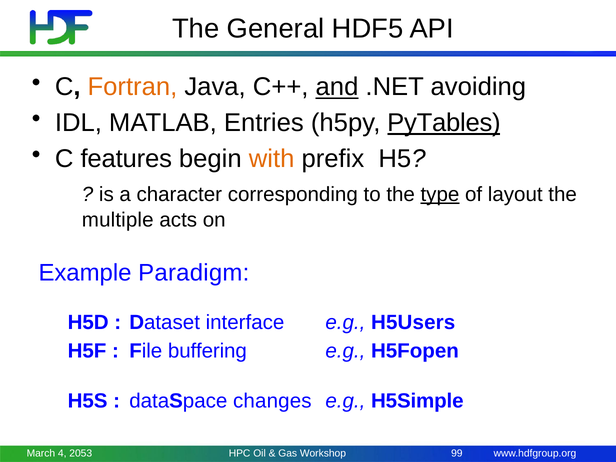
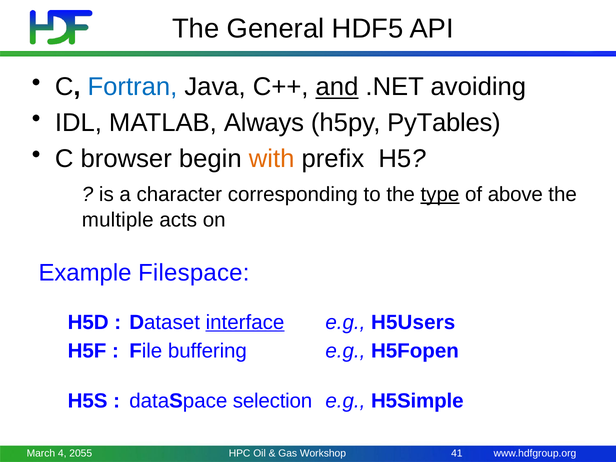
Fortran colour: orange -> blue (132, 87)
Entries: Entries -> Always (264, 123)
PyTables underline: present -> none (444, 123)
features: features -> browser (126, 159)
layout: layout -> above (515, 194)
Paradigm: Paradigm -> Filespace (194, 273)
interface underline: none -> present (245, 322)
changes: changes -> selection (273, 401)
2053: 2053 -> 2055 (81, 453)
99: 99 -> 41 (457, 453)
